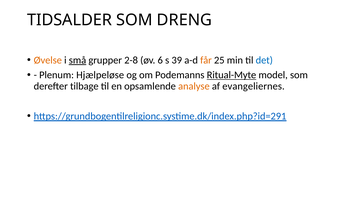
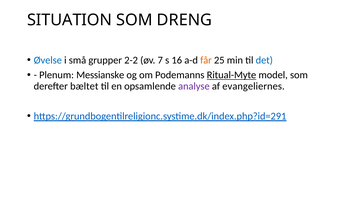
TIDSALDER: TIDSALDER -> SITUATION (70, 20)
Øvelse colour: orange -> blue (48, 60)
små underline: present -> none (78, 60)
2-8: 2-8 -> 2-2 (131, 60)
6: 6 -> 7 (160, 60)
39: 39 -> 16 (177, 60)
Hjælpeløse: Hjælpeløse -> Messianske (100, 75)
tilbage: tilbage -> bæltet (84, 86)
analyse colour: orange -> purple (194, 86)
